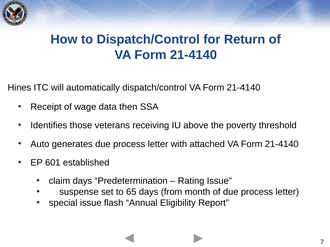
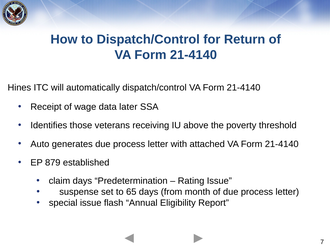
then: then -> later (128, 107)
601: 601 -> 879 (53, 163)
